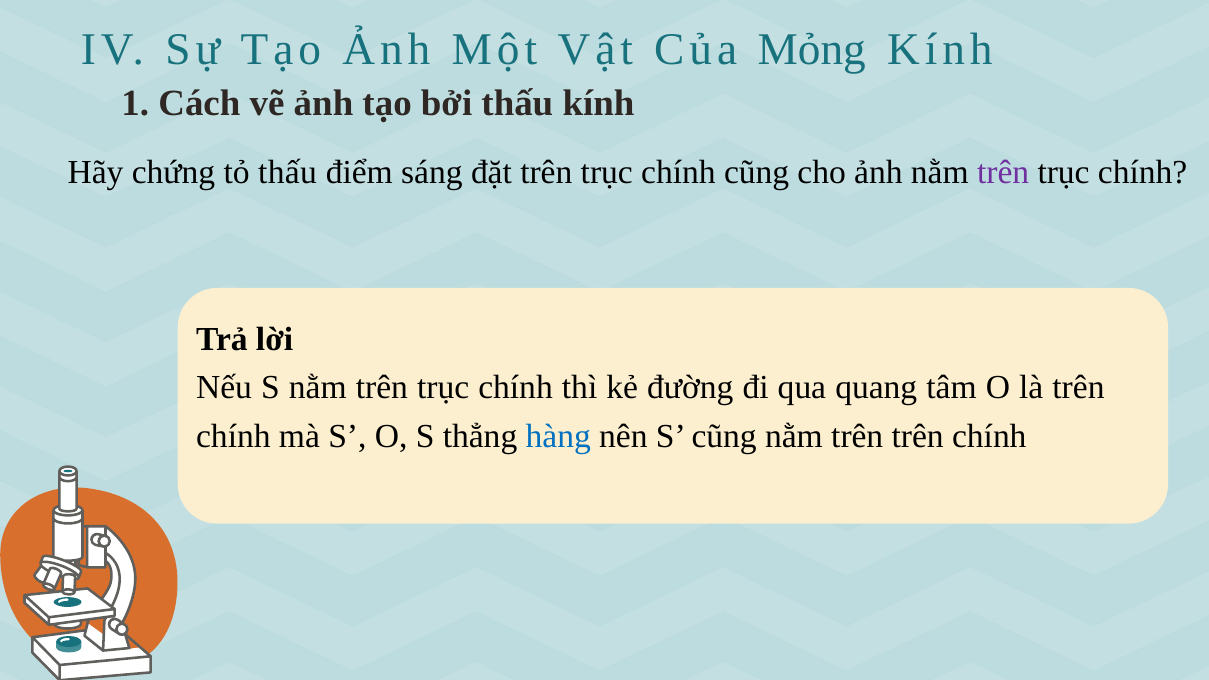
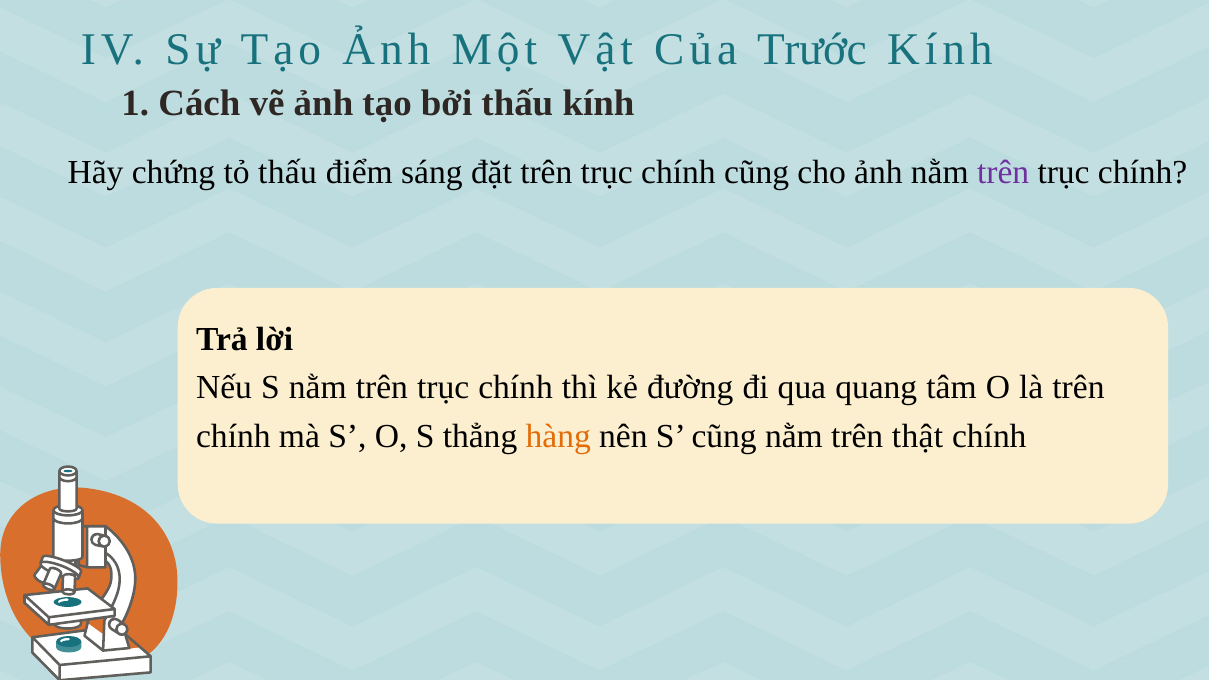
Mỏng: Mỏng -> Trước (812, 50)
hàng colour: blue -> orange (558, 436)
trên trên: trên -> thật (918, 436)
